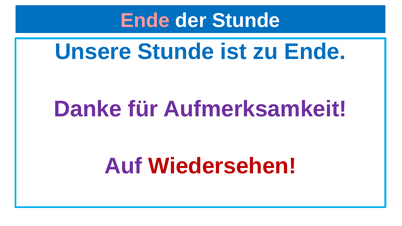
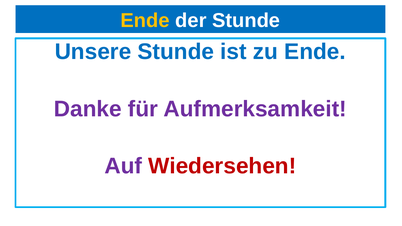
Ende colour: pink -> yellow (145, 21)
